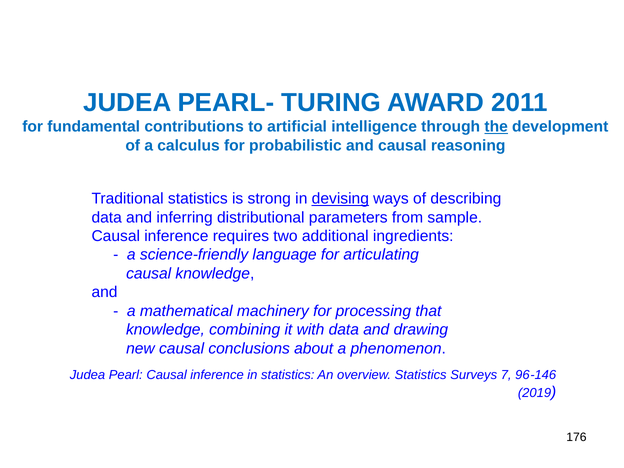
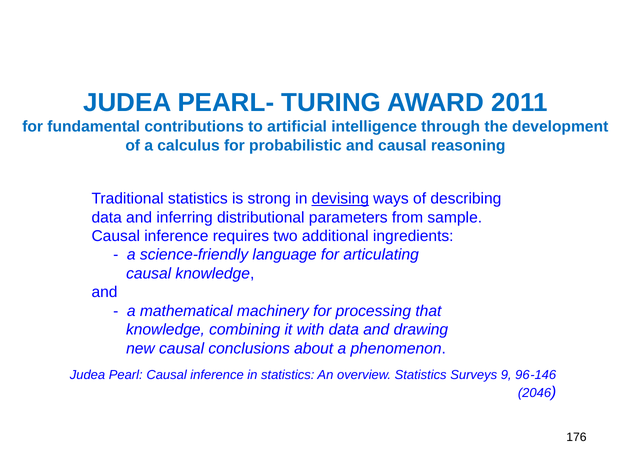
the underline: present -> none (496, 127)
7: 7 -> 9 (506, 375)
2019: 2019 -> 2046 (535, 393)
